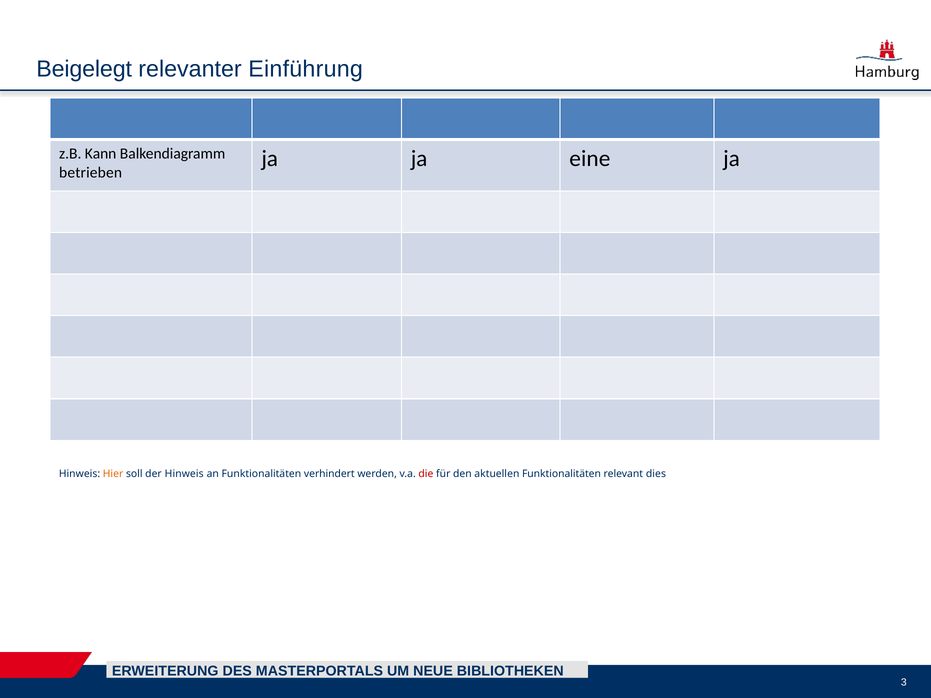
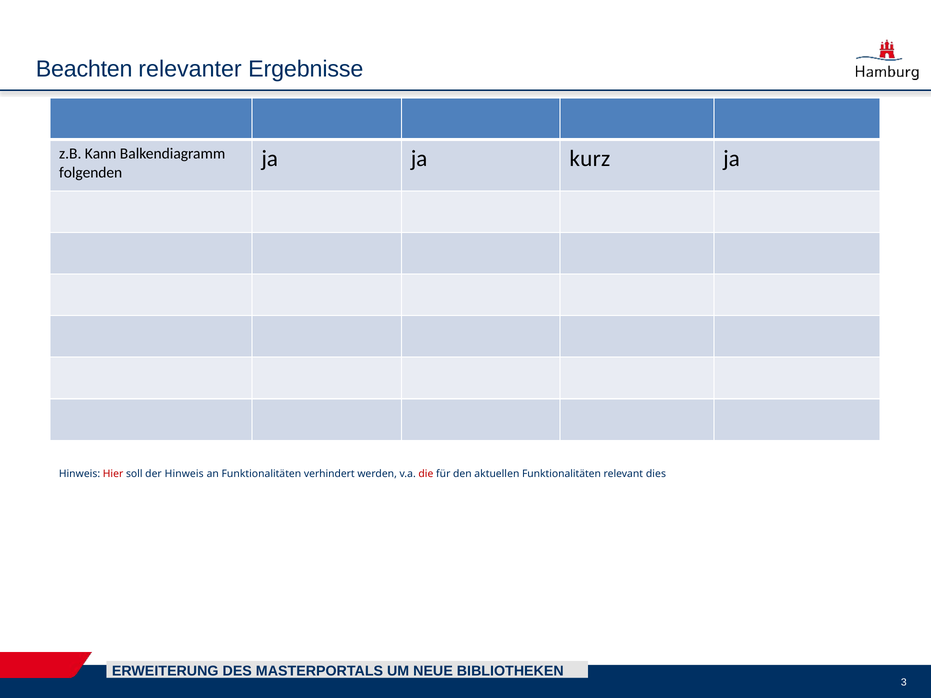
Beigelegt: Beigelegt -> Beachten (84, 69)
Einführung: Einführung -> Ergebnisse (306, 69)
eine: eine -> kurz (590, 159)
betrieben: betrieben -> folgenden (91, 173)
Hier colour: orange -> red (113, 474)
